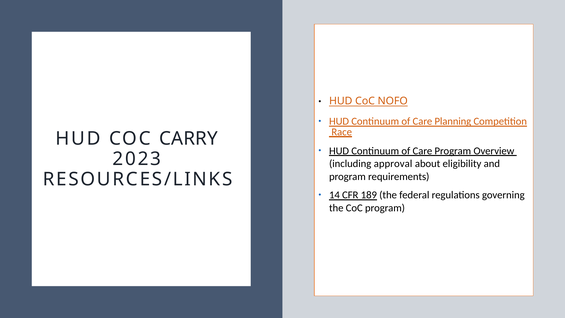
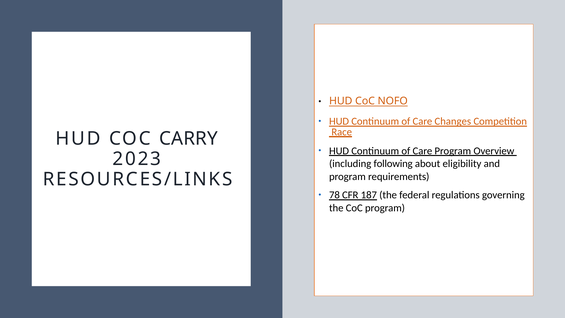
Planning: Planning -> Changes (453, 121)
approval: approval -> following (393, 164)
14: 14 -> 78 (334, 195)
189: 189 -> 187 (369, 195)
